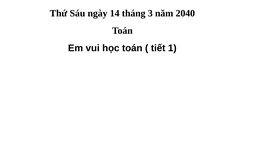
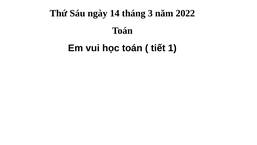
2040: 2040 -> 2022 (185, 13)
